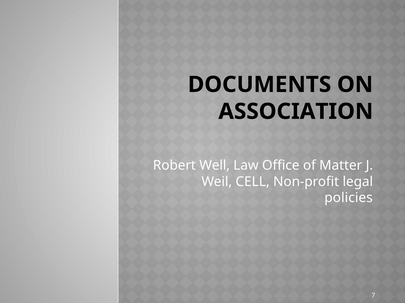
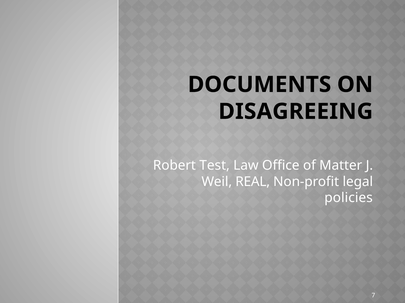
ASSOCIATION: ASSOCIATION -> DISAGREEING (296, 112)
Well: Well -> Test (215, 166)
CELL: CELL -> REAL (253, 182)
